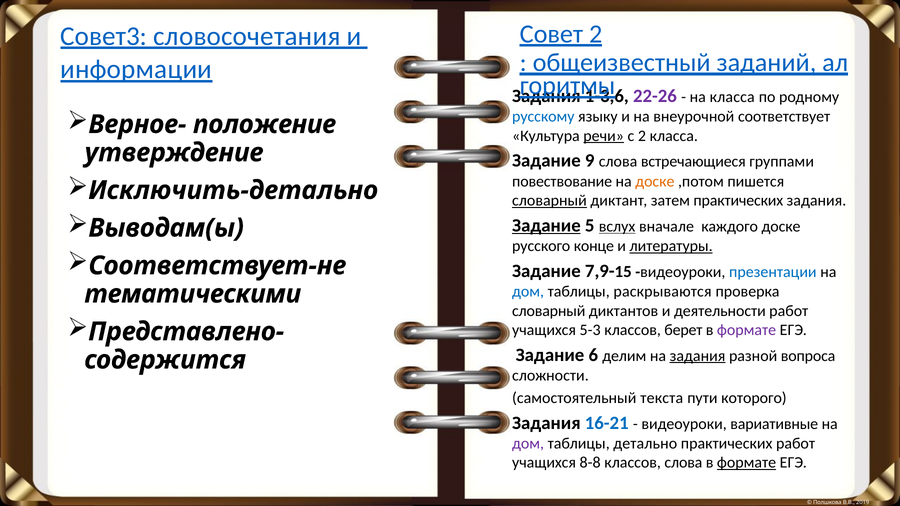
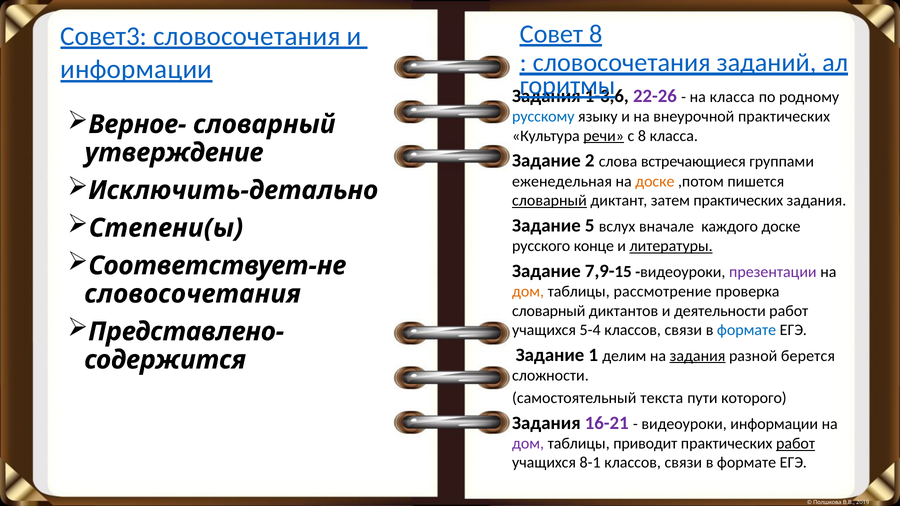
Совет 2: 2 -> 8 (596, 34)
общеизвестный: общеизвестный -> словосочетания (622, 63)
внеурочной соответствует: соответствует -> практических (784, 117)
Верное- положение: положение -> словарный (264, 124)
с 2: 2 -> 8 (642, 136)
9: 9 -> 2 (590, 161)
повествование: повествование -> еженедельная (562, 182)
Выводам(ы: Выводам(ы -> Степени(ы (166, 228)
Задание underline: present -> none (546, 226)
вслух underline: present -> none (617, 227)
презентации colour: blue -> purple (773, 272)
дом colour: blue -> orange (528, 292)
раскрываются: раскрываются -> рассмотрение (663, 292)
тематическими: тематическими -> словосочетания (193, 294)
5-3: 5-3 -> 5-4 (590, 330)
берет: берет -> связи (683, 330)
формате colour: purple -> blue (747, 330)
6: 6 -> 1 (593, 355)
вопроса: вопроса -> берется (808, 356)
16-21 colour: blue -> purple (607, 423)
видеоуроки вариативные: вариативные -> информации (774, 424)
детально: детально -> приводит (645, 444)
работ underline: none -> present (796, 444)
8-8: 8-8 -> 8-1 (590, 463)
слова: слова -> связи (683, 463)
формате underline: present -> none (747, 463)
